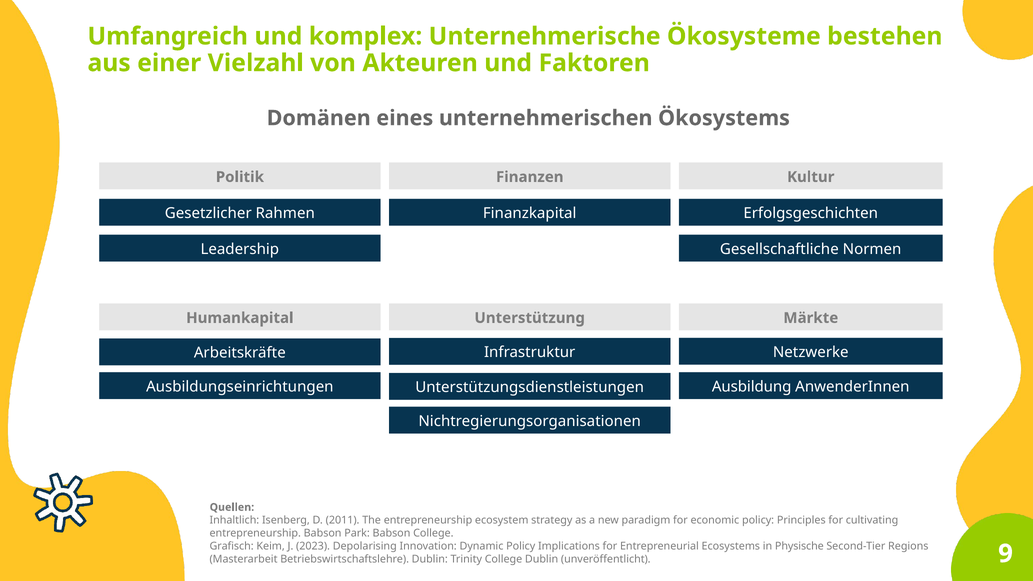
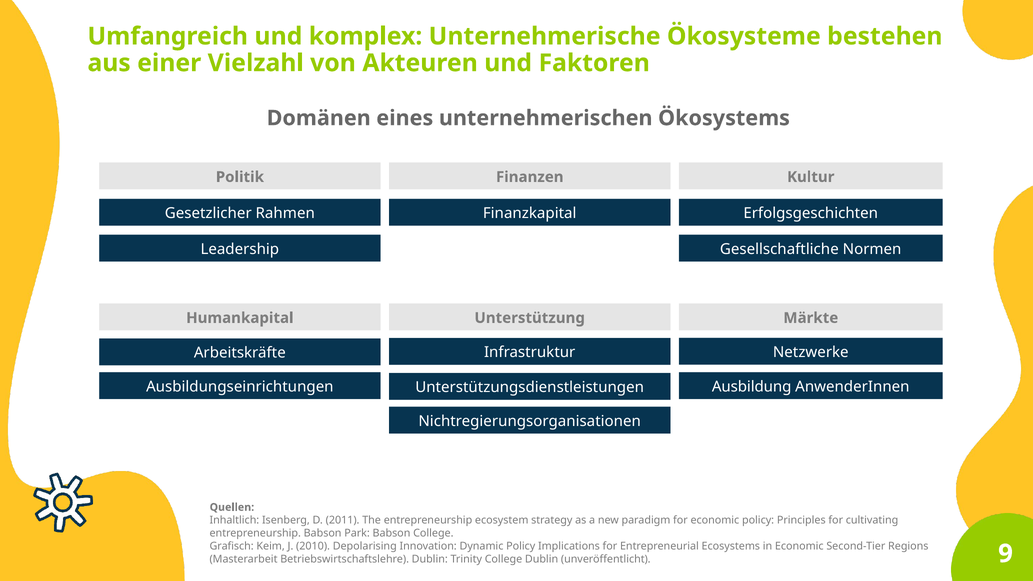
2023: 2023 -> 2010 (313, 546)
in Physische: Physische -> Economic (799, 546)
